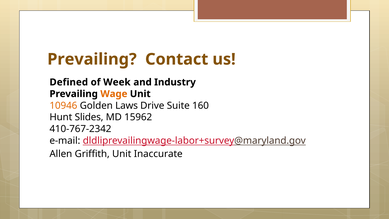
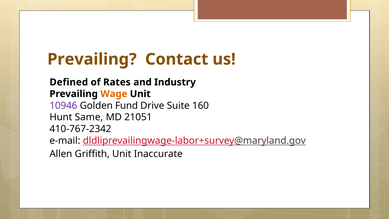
Week: Week -> Rates (117, 82)
10946 colour: orange -> purple (63, 105)
Laws: Laws -> Fund (127, 105)
Slides: Slides -> Same (89, 117)
15962: 15962 -> 21051 (138, 117)
